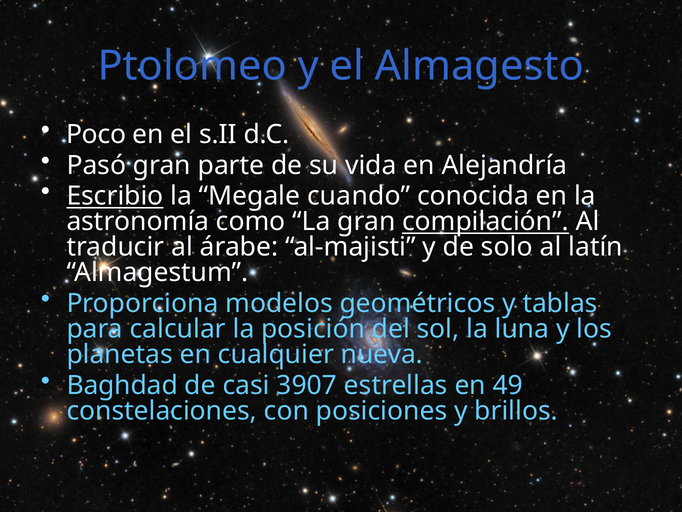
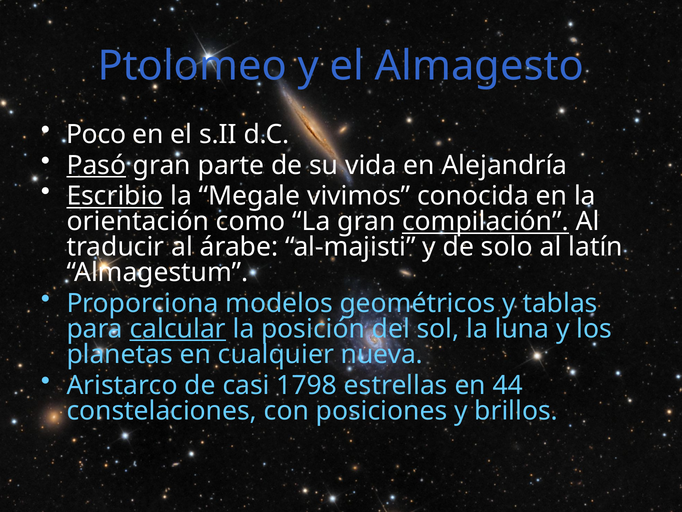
Pasó underline: none -> present (96, 165)
cuando: cuando -> vivimos (359, 196)
astronomía: astronomía -> orientación (138, 221)
calcular underline: none -> present (178, 329)
Baghdad: Baghdad -> Aristarco (122, 385)
3907: 3907 -> 1798 (307, 385)
49: 49 -> 44 (508, 385)
